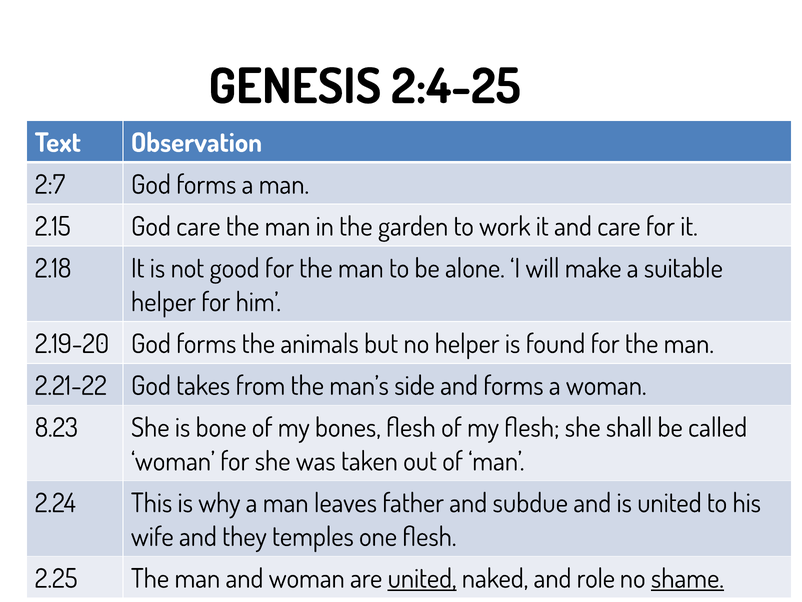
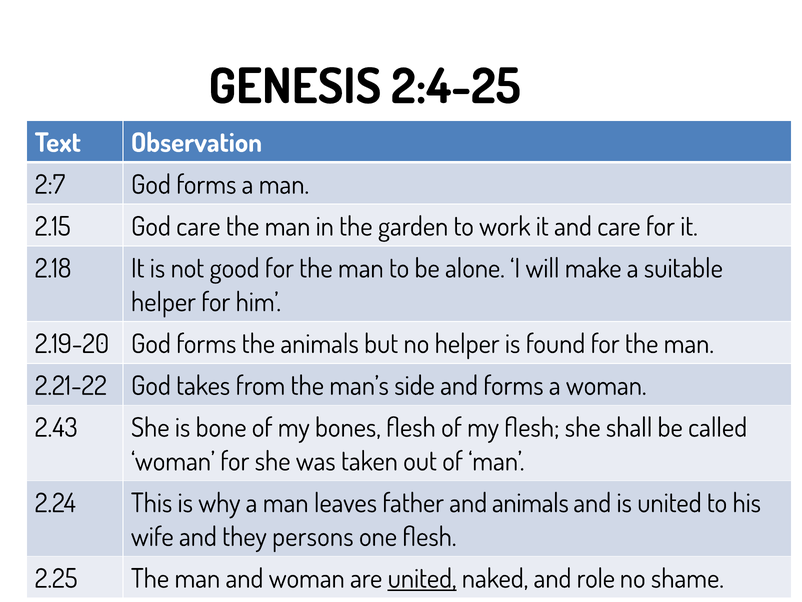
8.23: 8.23 -> 2.43 (56, 428)
and subdue: subdue -> animals (530, 503)
temples: temples -> persons (313, 537)
shame underline: present -> none (687, 578)
